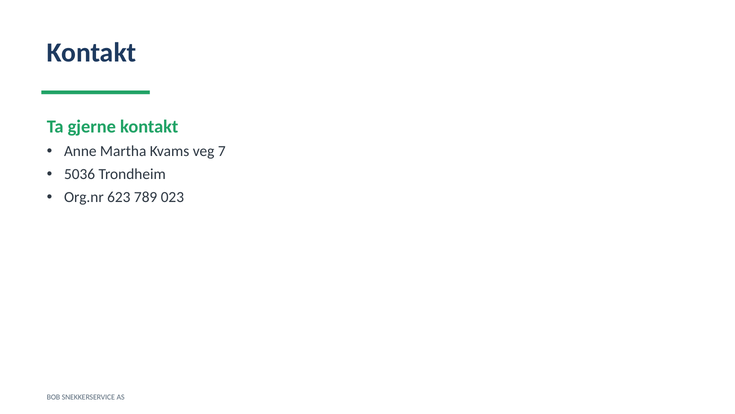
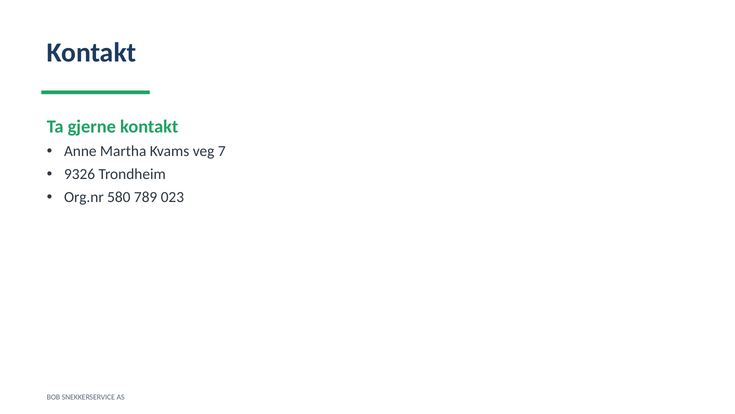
5036: 5036 -> 9326 (80, 174)
623: 623 -> 580 (119, 197)
